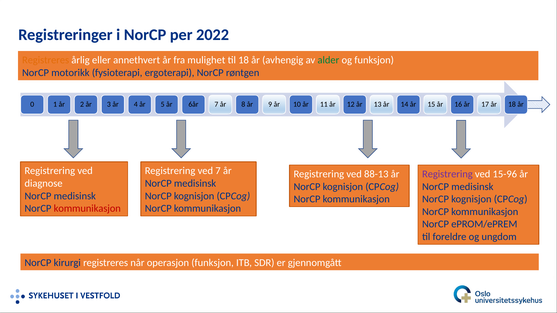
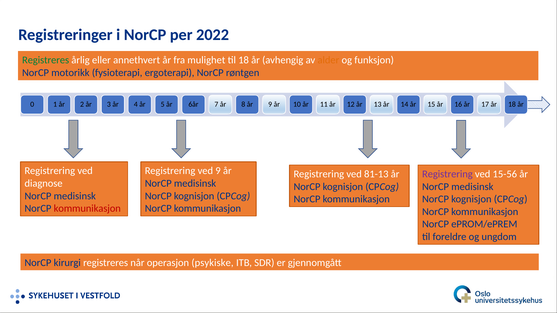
Registreres colour: orange -> green (46, 60)
alder colour: green -> orange (328, 60)
ved 7: 7 -> 9 (218, 171)
88-13: 88-13 -> 81-13 (376, 174)
15-96: 15-96 -> 15-56 (505, 174)
operasjon funksjon: funksjon -> psykiske (212, 263)
